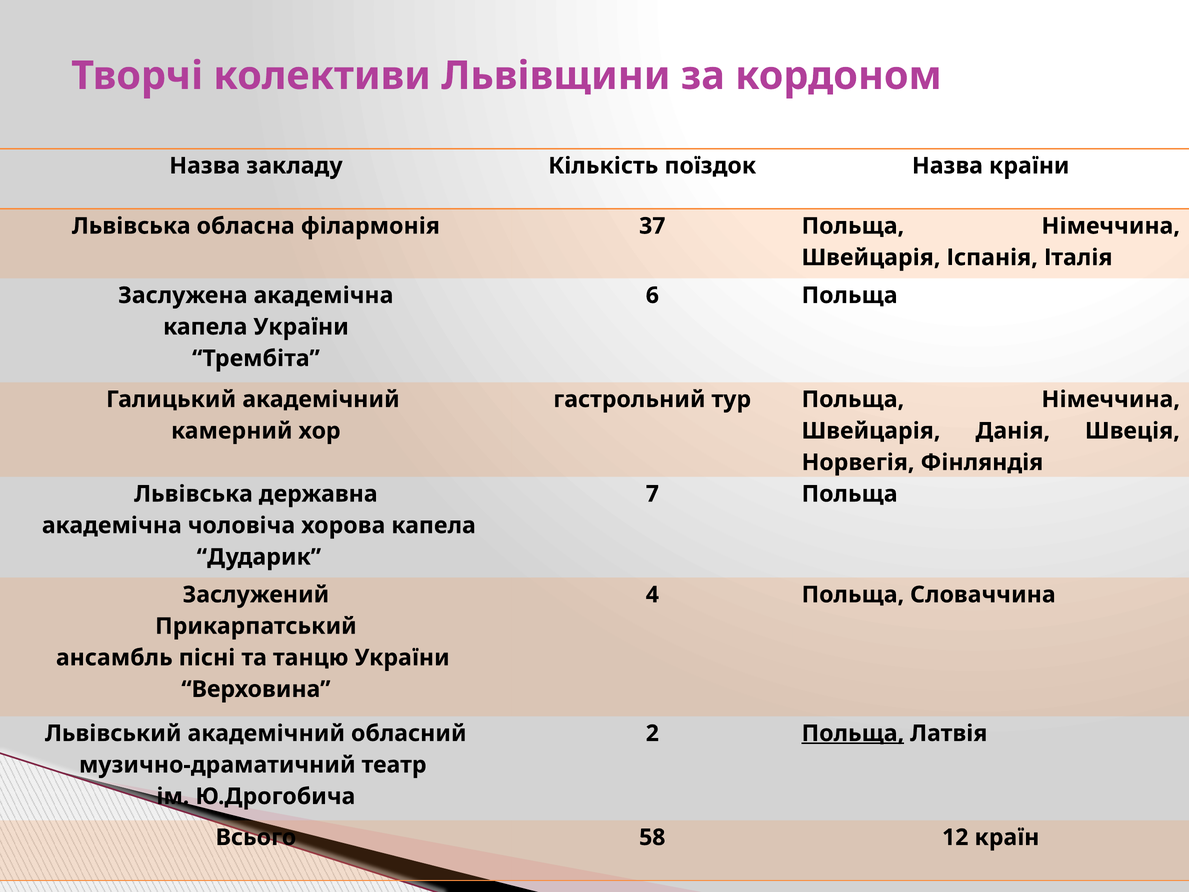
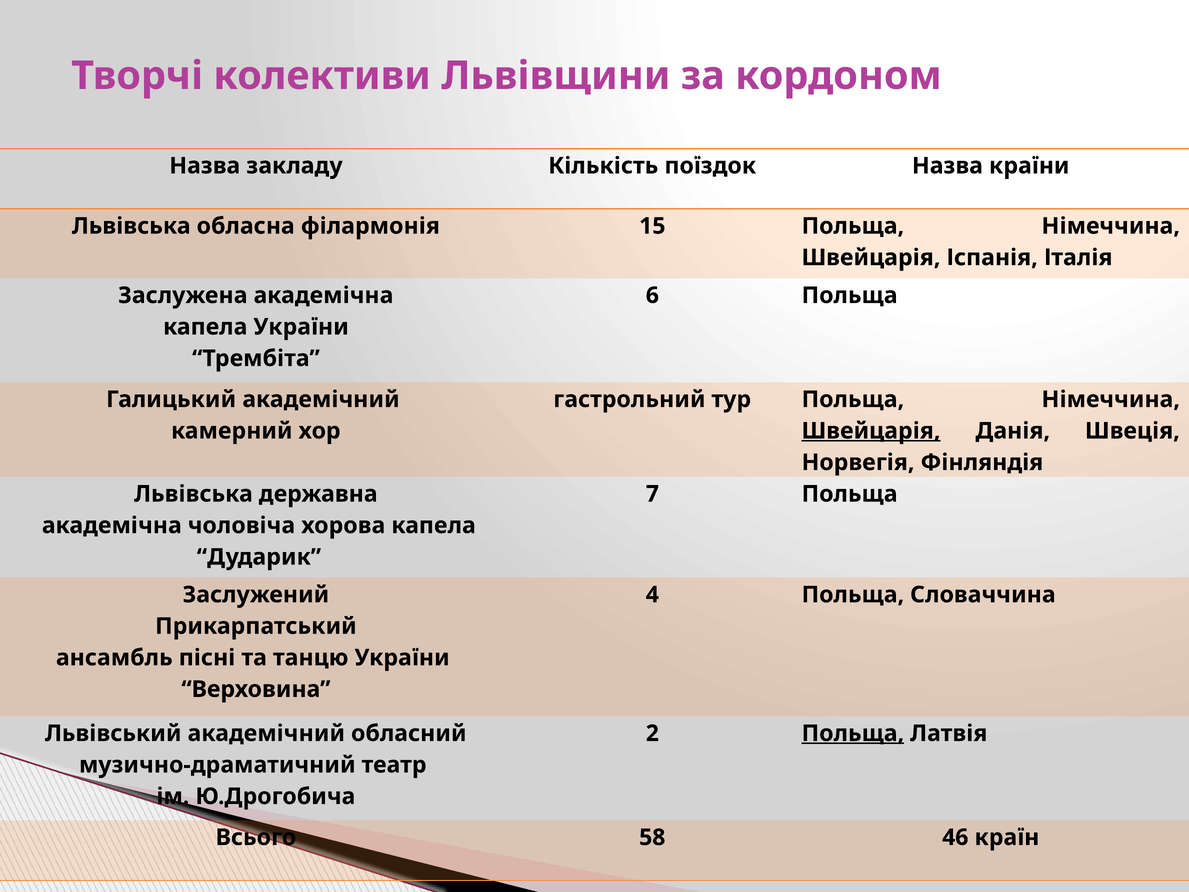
37: 37 -> 15 (652, 226)
Швейцарія underline: none -> present (871, 431)
12: 12 -> 46 (955, 837)
